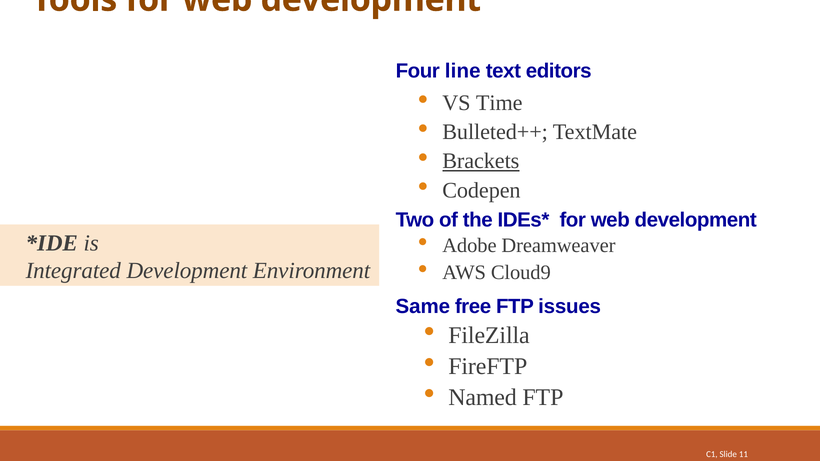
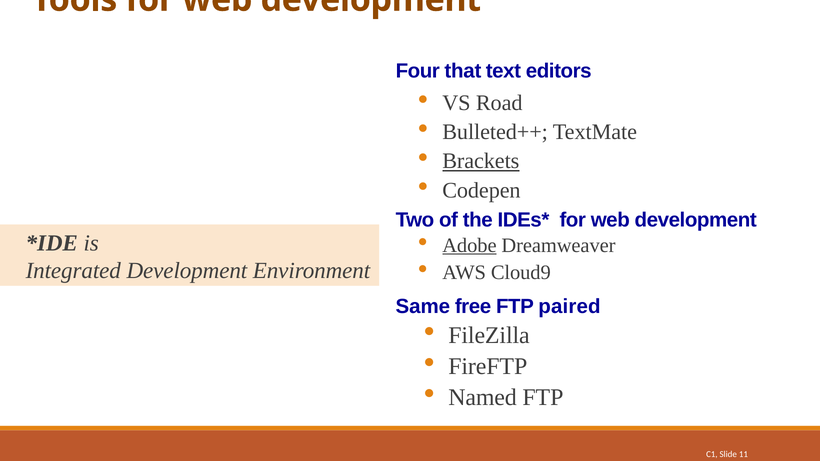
line: line -> that (463, 71)
Time: Time -> Road (499, 103)
Adobe underline: none -> present (469, 245)
issues: issues -> paired (569, 307)
